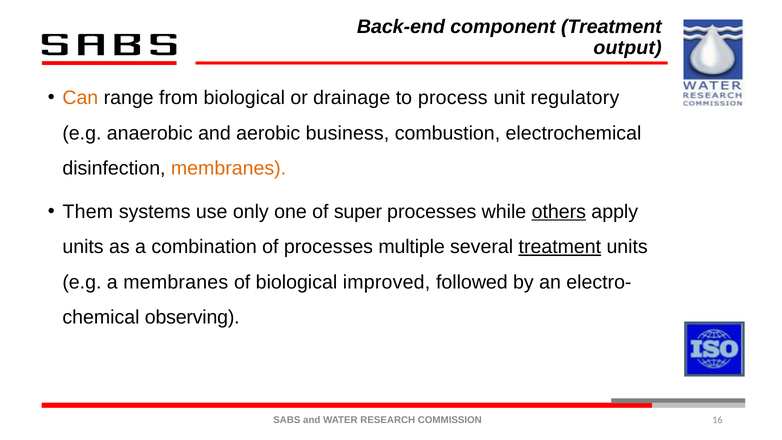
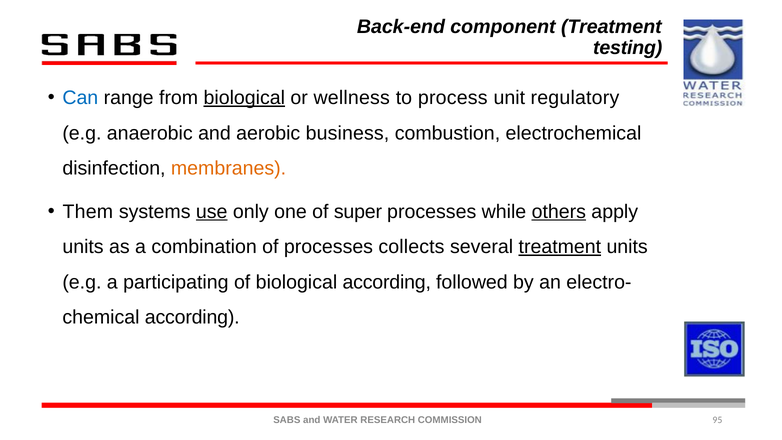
output: output -> testing (628, 48)
Can colour: orange -> blue (80, 98)
biological underline: none -> present (244, 98)
drainage: drainage -> wellness (352, 98)
use underline: none -> present (212, 212)
multiple: multiple -> collects (411, 247)
a membranes: membranes -> participating (176, 282)
biological improved: improved -> according (387, 282)
chemical observing: observing -> according (192, 317)
16: 16 -> 95 (717, 420)
